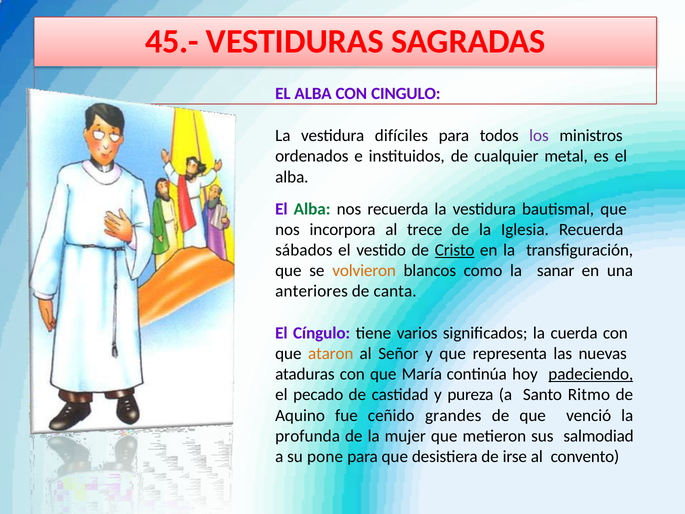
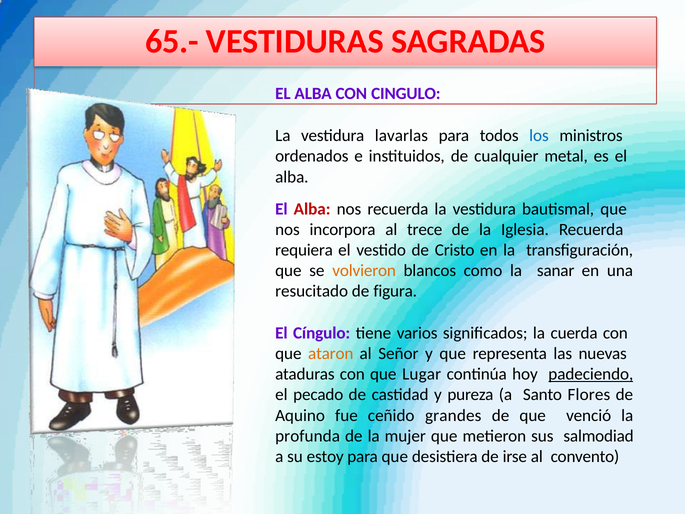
45.-: 45.- -> 65.- (172, 41)
difíciles: difíciles -> lavarlas (401, 136)
los colour: purple -> blue (539, 136)
Alba colour: green -> red (312, 209)
sábados: sábados -> requiera (304, 250)
Cristo underline: present -> none (455, 250)
anteriores: anteriores -> resucitado (312, 291)
canta: canta -> figura (395, 291)
María: María -> Lugar (422, 374)
Ritmo: Ritmo -> Flores (589, 395)
pone: pone -> estoy (325, 456)
